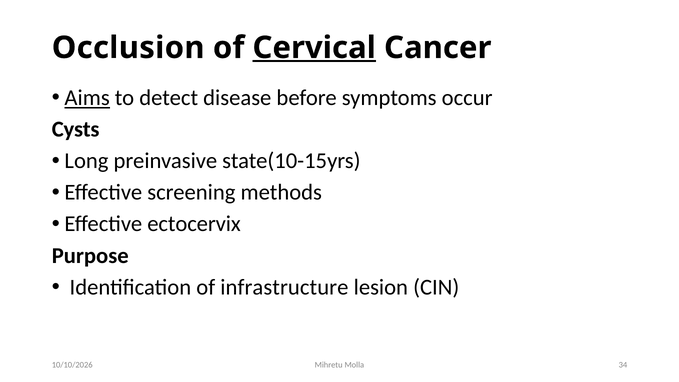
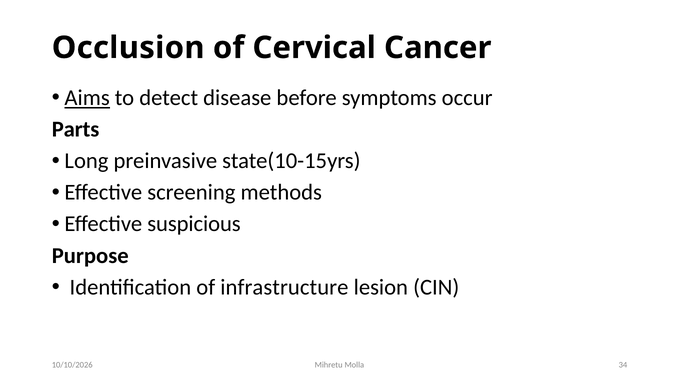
Cervical underline: present -> none (314, 48)
Cysts: Cysts -> Parts (76, 129)
ectocervix: ectocervix -> suspicious (194, 224)
